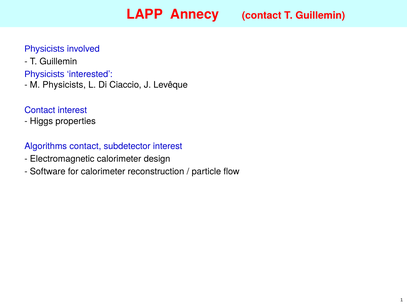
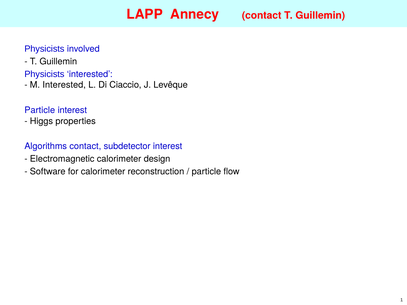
M Physicists: Physicists -> Interested (64, 85)
Contact: Contact -> Particle (40, 110)
